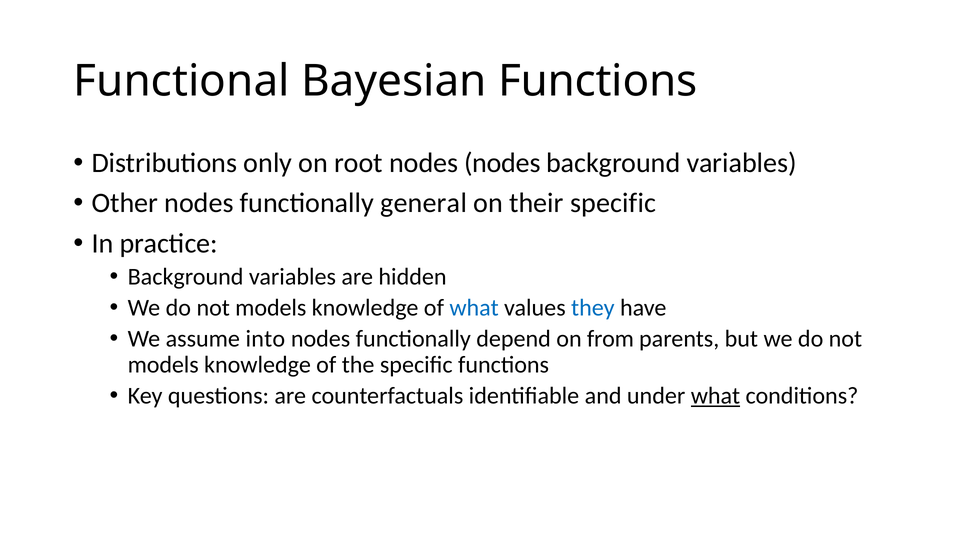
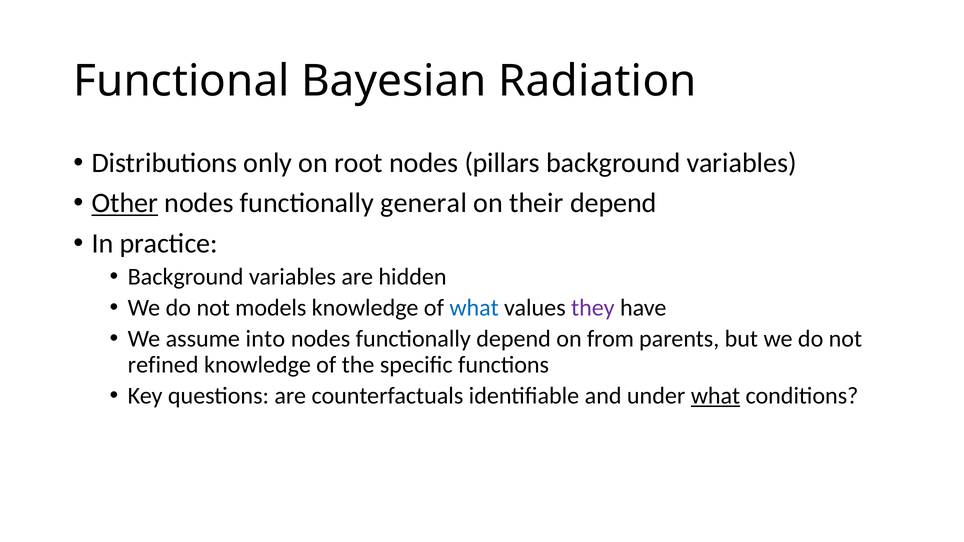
Bayesian Functions: Functions -> Radiation (597, 81)
nodes nodes: nodes -> pillars (502, 163)
Other underline: none -> present (125, 203)
their specific: specific -> depend (613, 203)
they colour: blue -> purple (593, 308)
models: models -> refined (163, 365)
